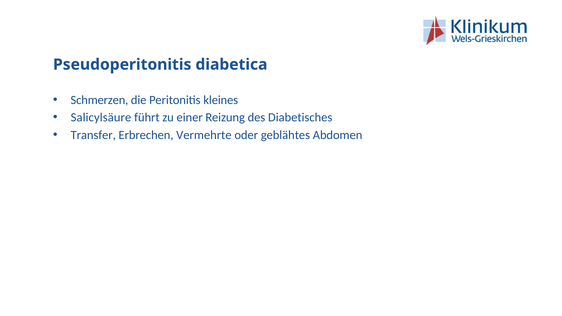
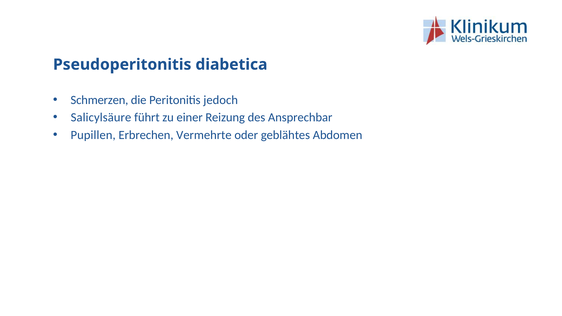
kleines: kleines -> jedoch (221, 100)
Diabetisches: Diabetisches -> Ansprechbar (300, 118)
Transfer: Transfer -> Pupillen (93, 135)
